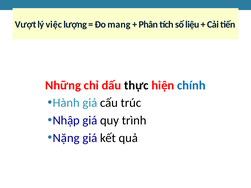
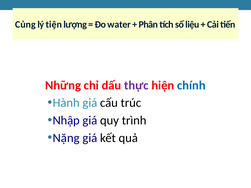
Vượt: Vượt -> Củng (25, 24)
việc: việc -> tiện (54, 24)
mang: mang -> water (119, 24)
thực colour: black -> purple (136, 85)
